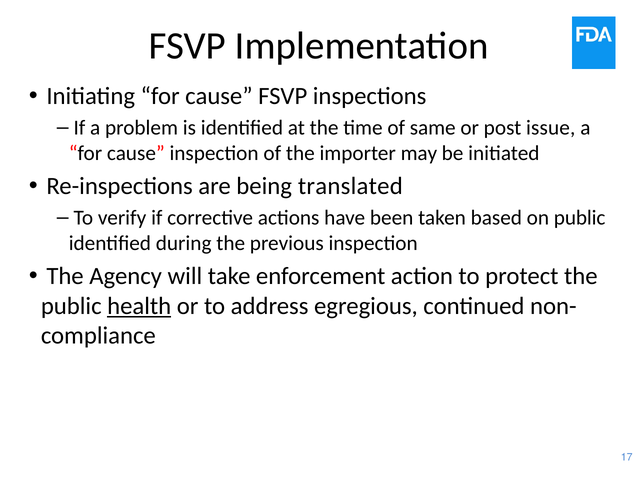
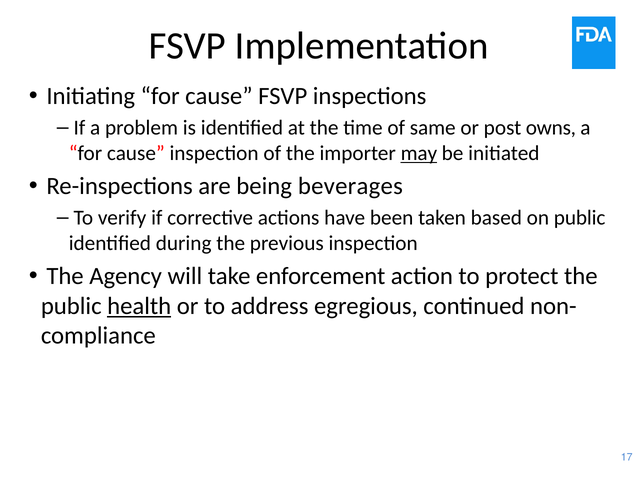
issue: issue -> owns (551, 128)
may underline: none -> present (419, 153)
translated: translated -> beverages (350, 186)
